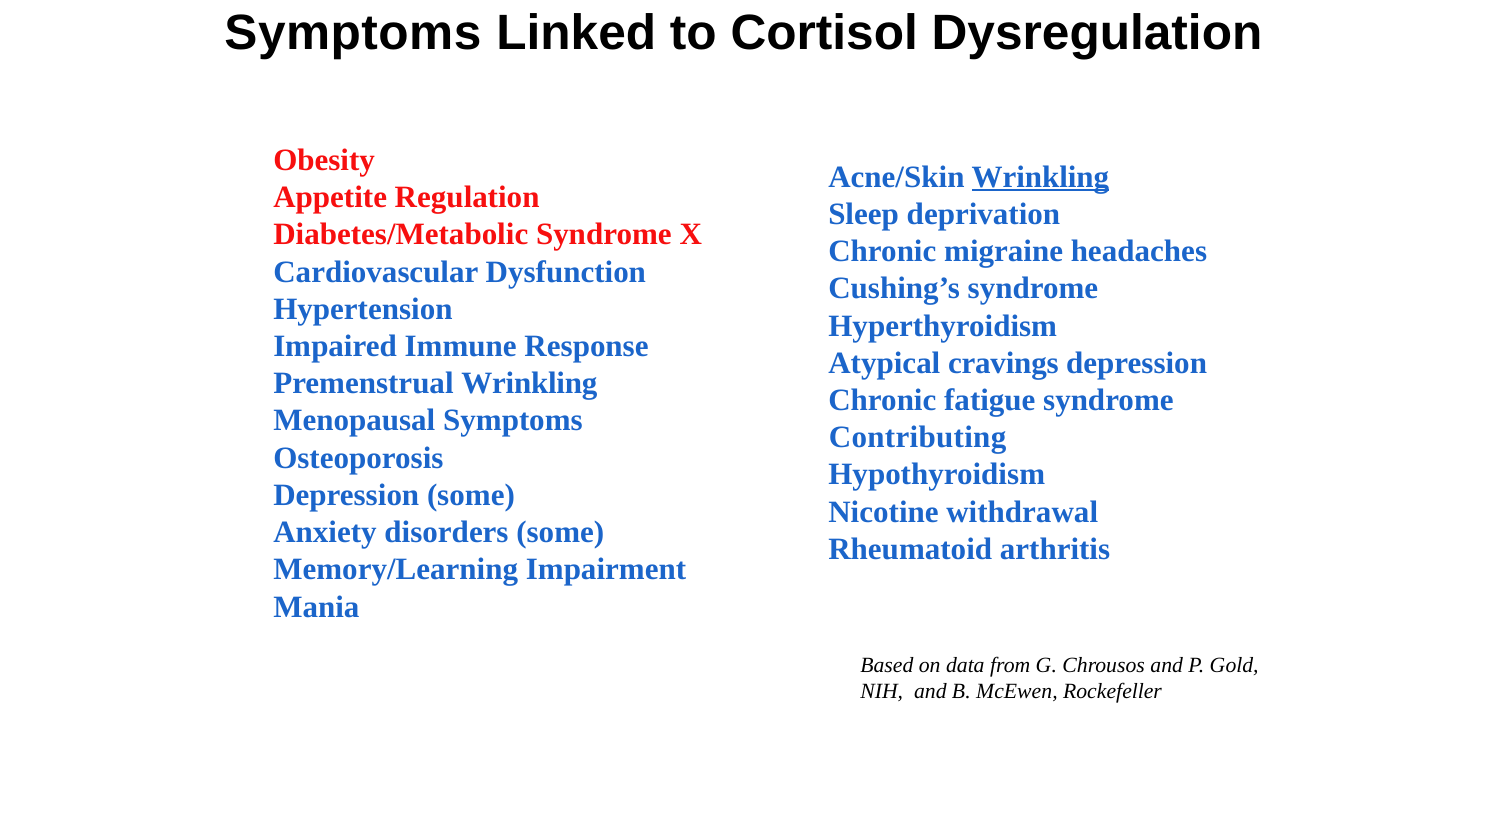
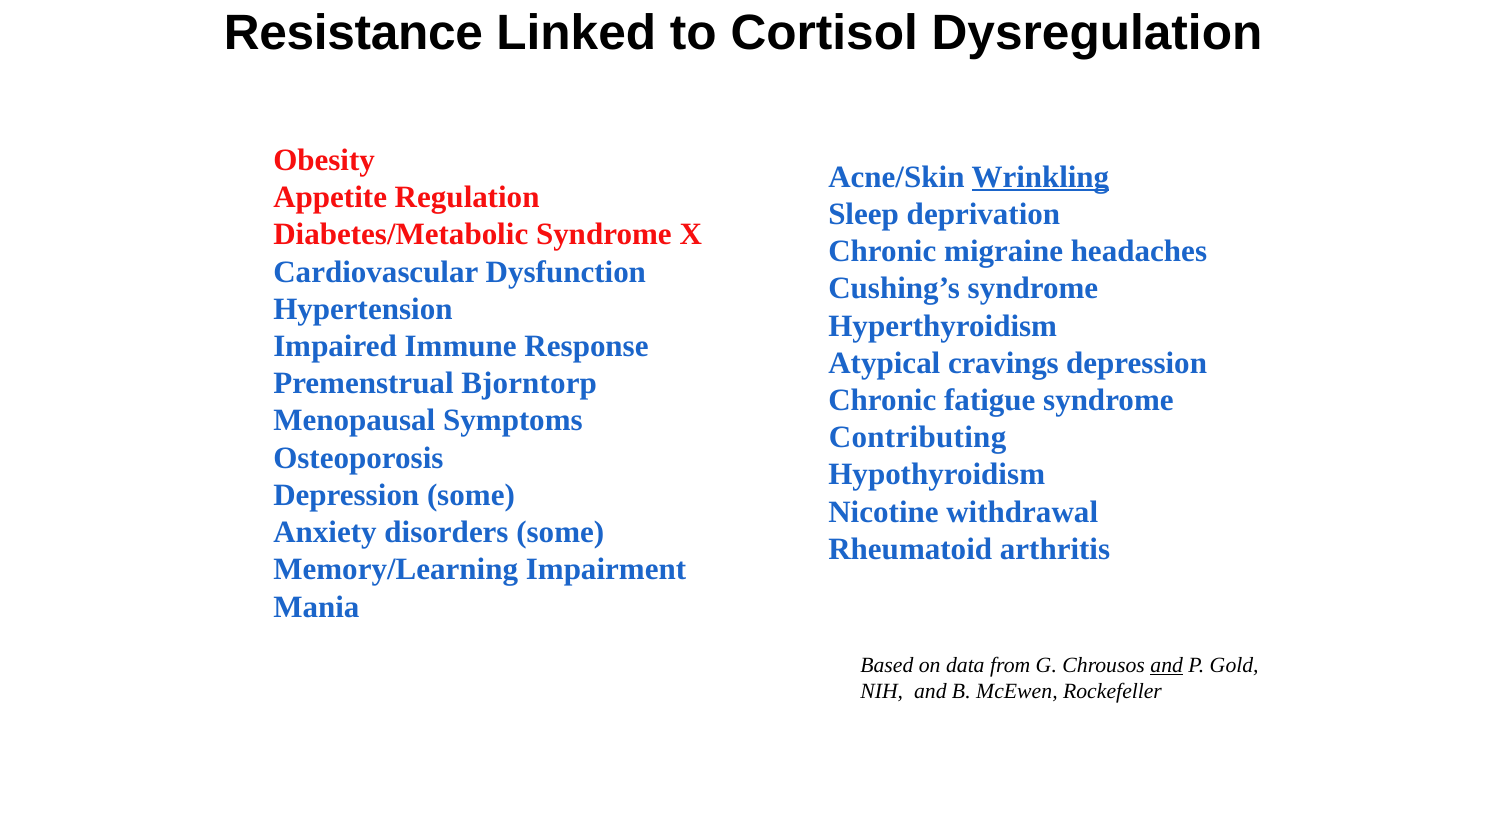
Symptoms: Symptoms -> Resistance (353, 33)
Premenstrual Wrinkling: Wrinkling -> Bjorntorp (529, 384)
and underline: none -> present (1167, 666)
